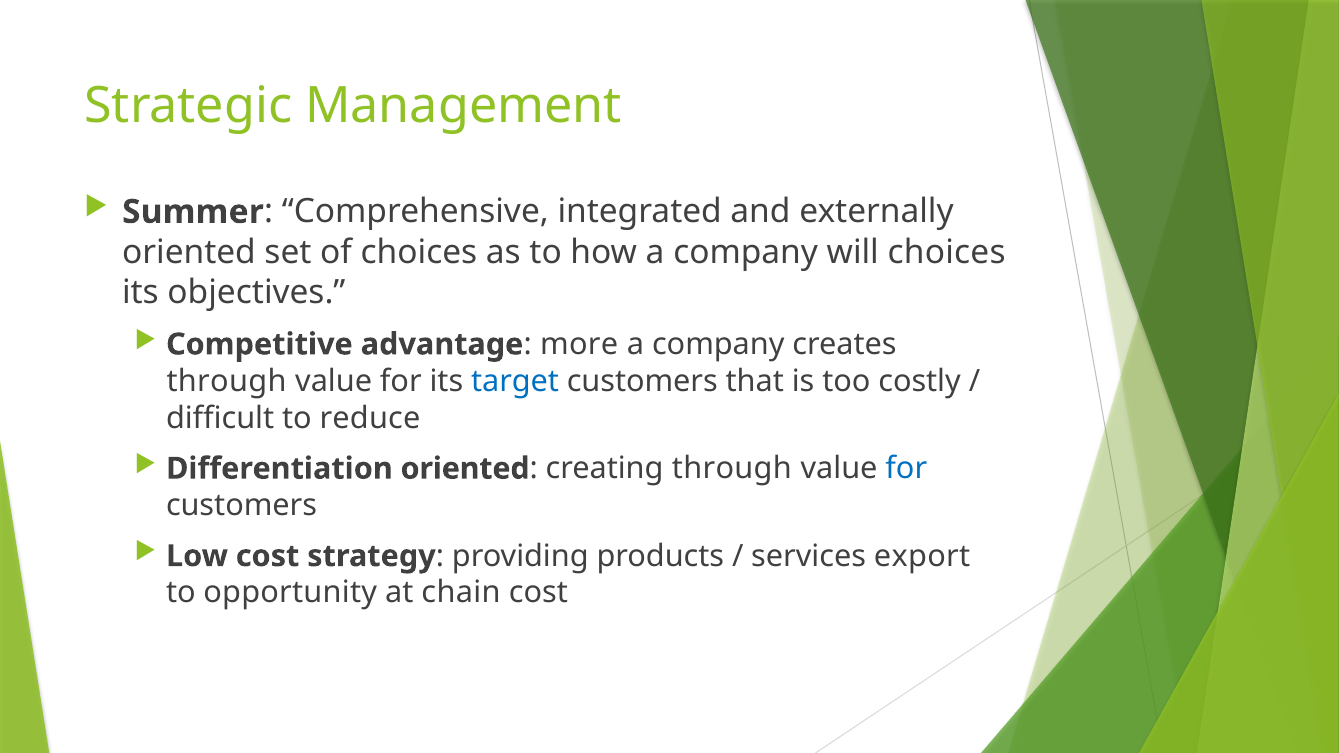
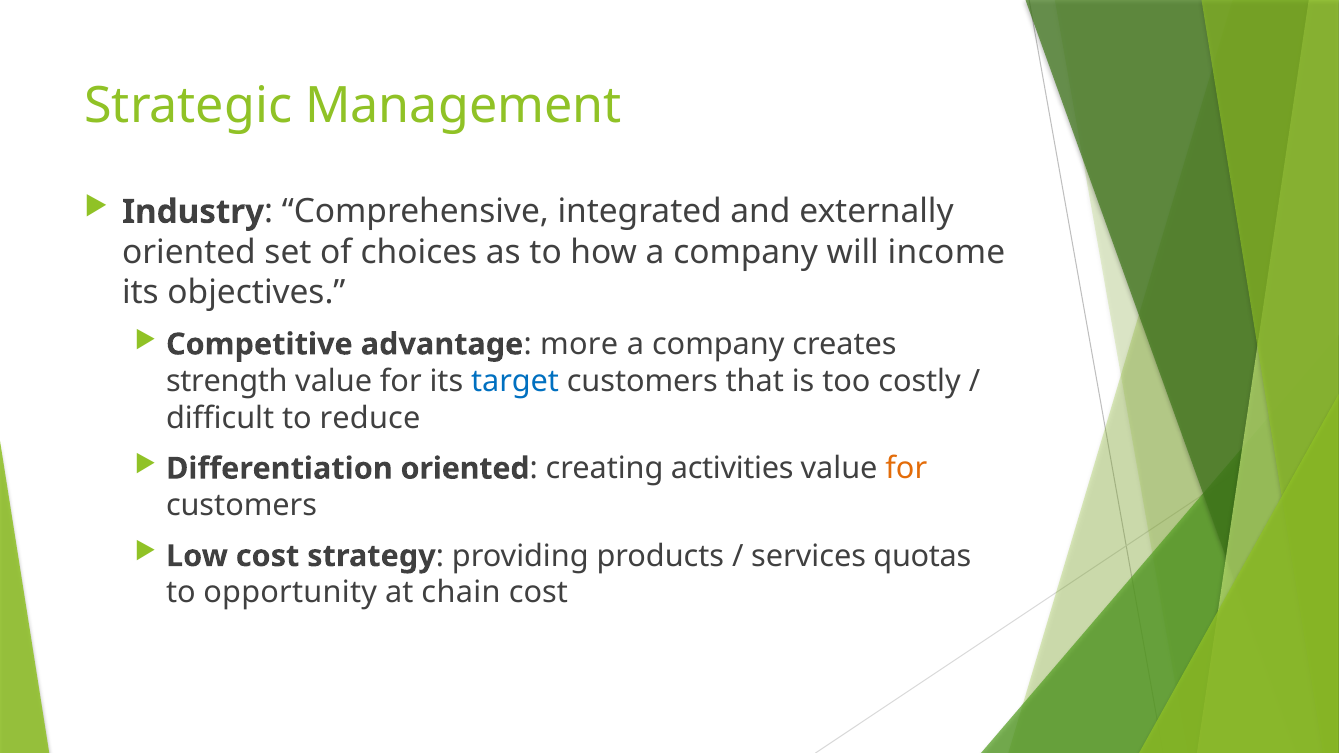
Summer: Summer -> Industry (193, 212)
will choices: choices -> income (947, 252)
through: through -> strength (227, 381)
creating through: through -> activities (732, 469)
for colour: blue -> orange (906, 469)
export: export -> quotas (922, 556)
